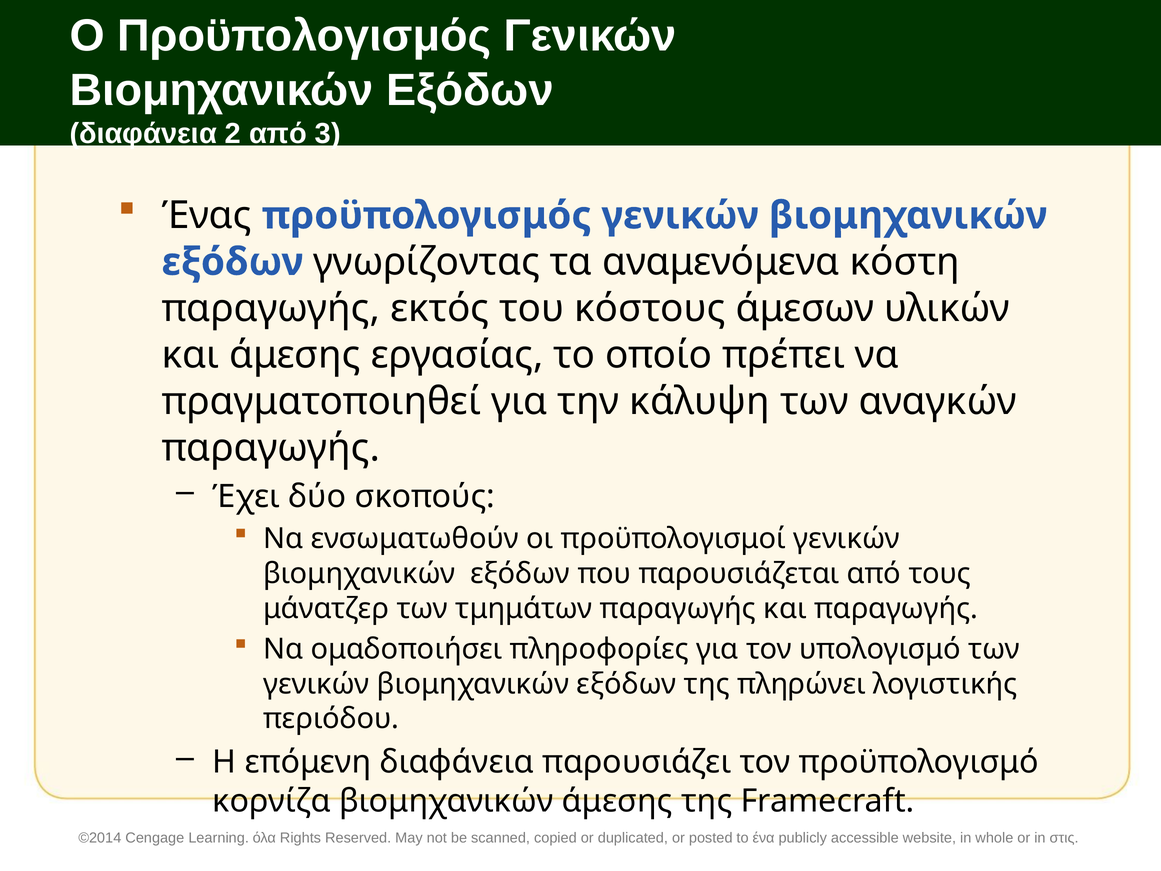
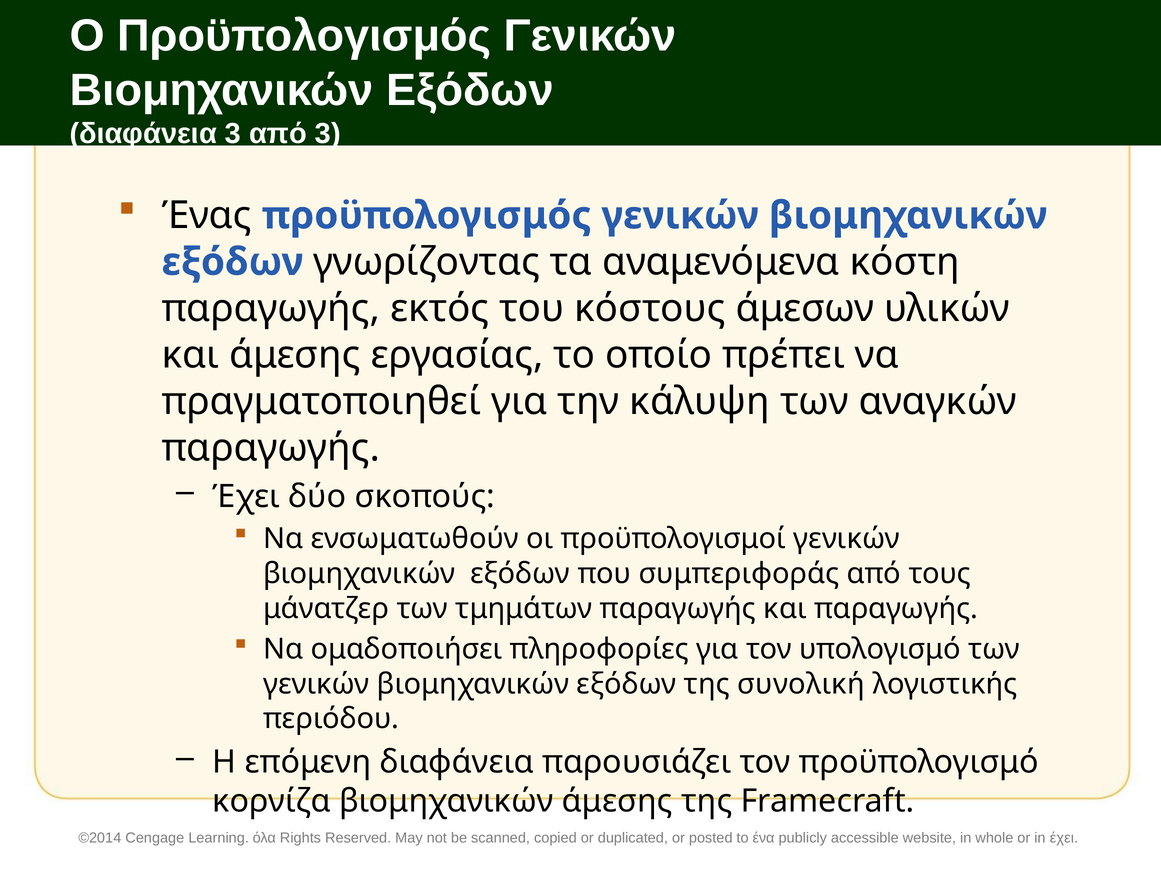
διαφάνεια 2: 2 -> 3 (233, 134)
παρουσιάζεται: παρουσιάζεται -> συμπεριφοράς (739, 574)
πληρώνει: πληρώνει -> συνολική (801, 684)
in στις: στις -> έχει (1064, 838)
